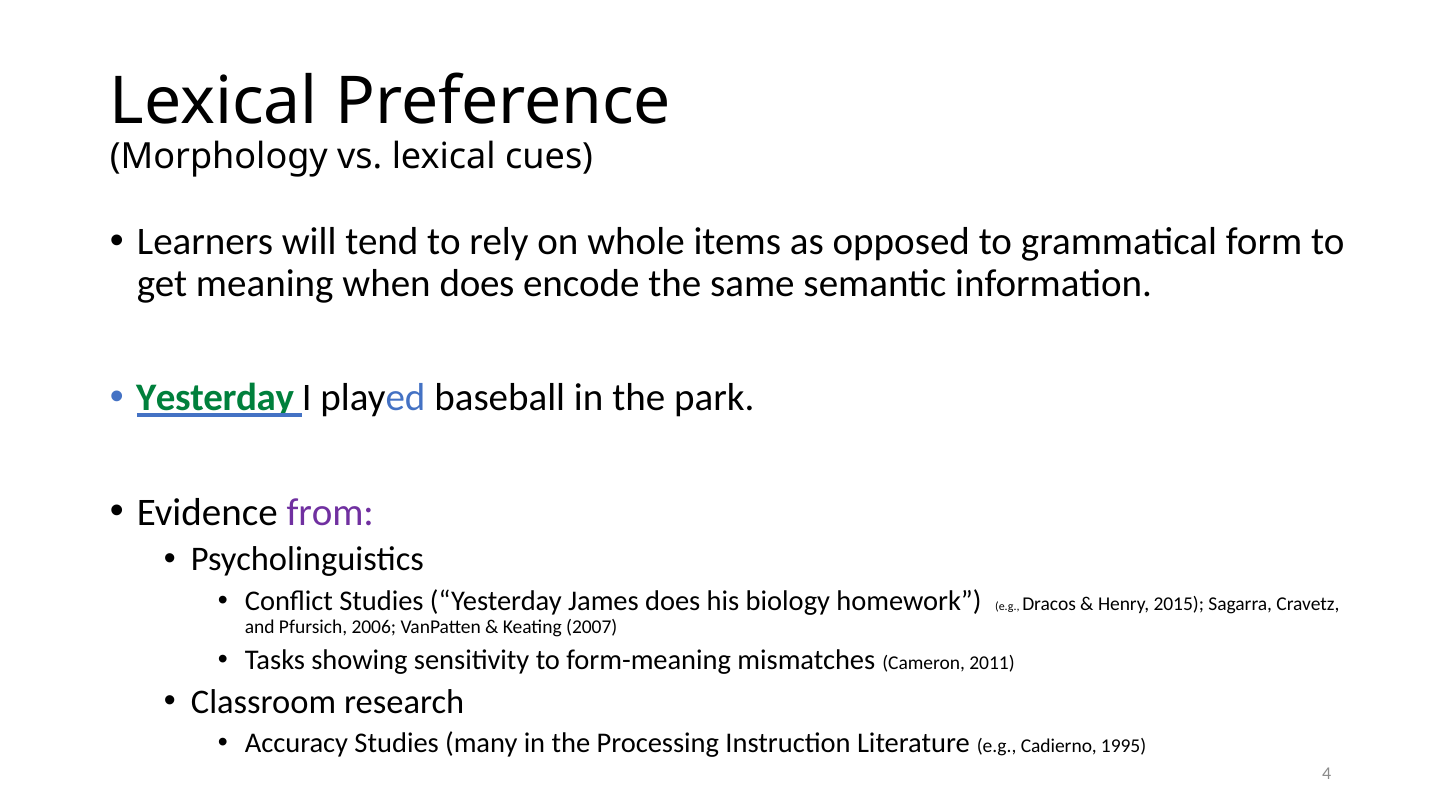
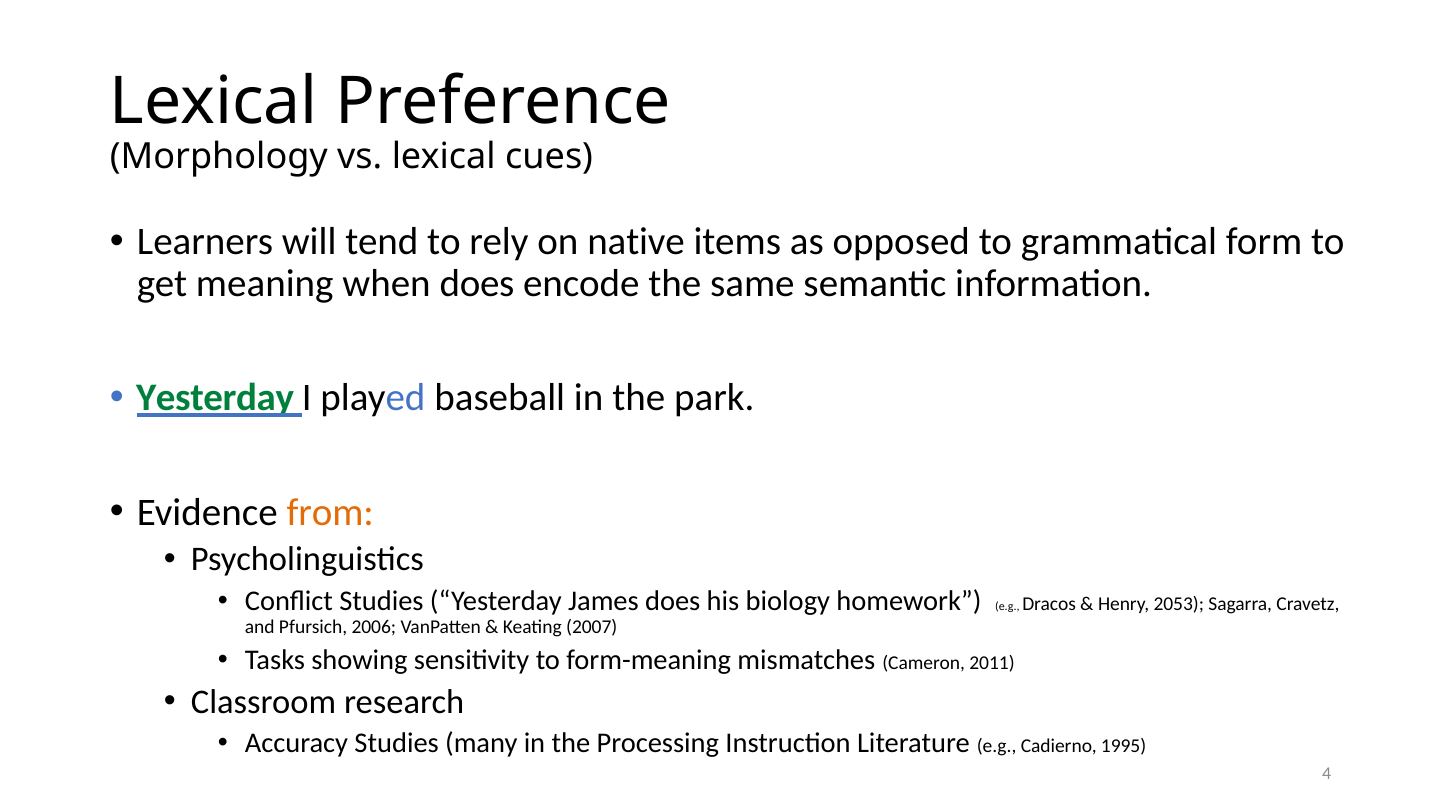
whole: whole -> native (636, 242)
from colour: purple -> orange (330, 513)
2015: 2015 -> 2053 (1179, 604)
